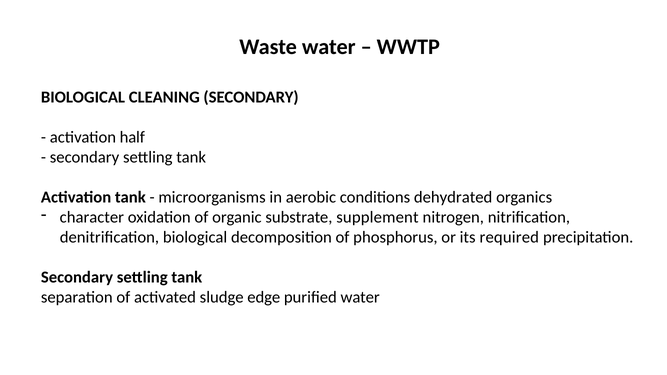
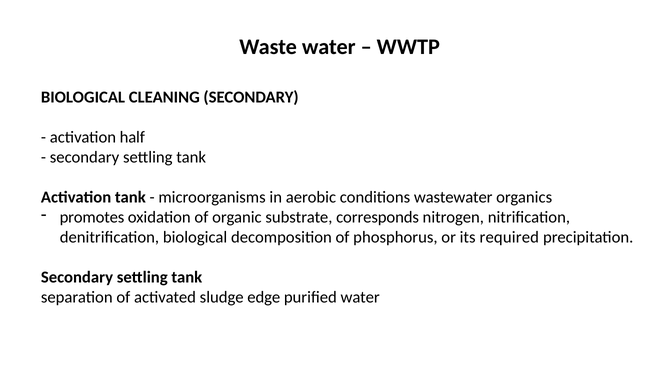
dehydrated: dehydrated -> wastewater (453, 198)
character: character -> promotes (92, 218)
supplement: supplement -> corresponds (378, 218)
